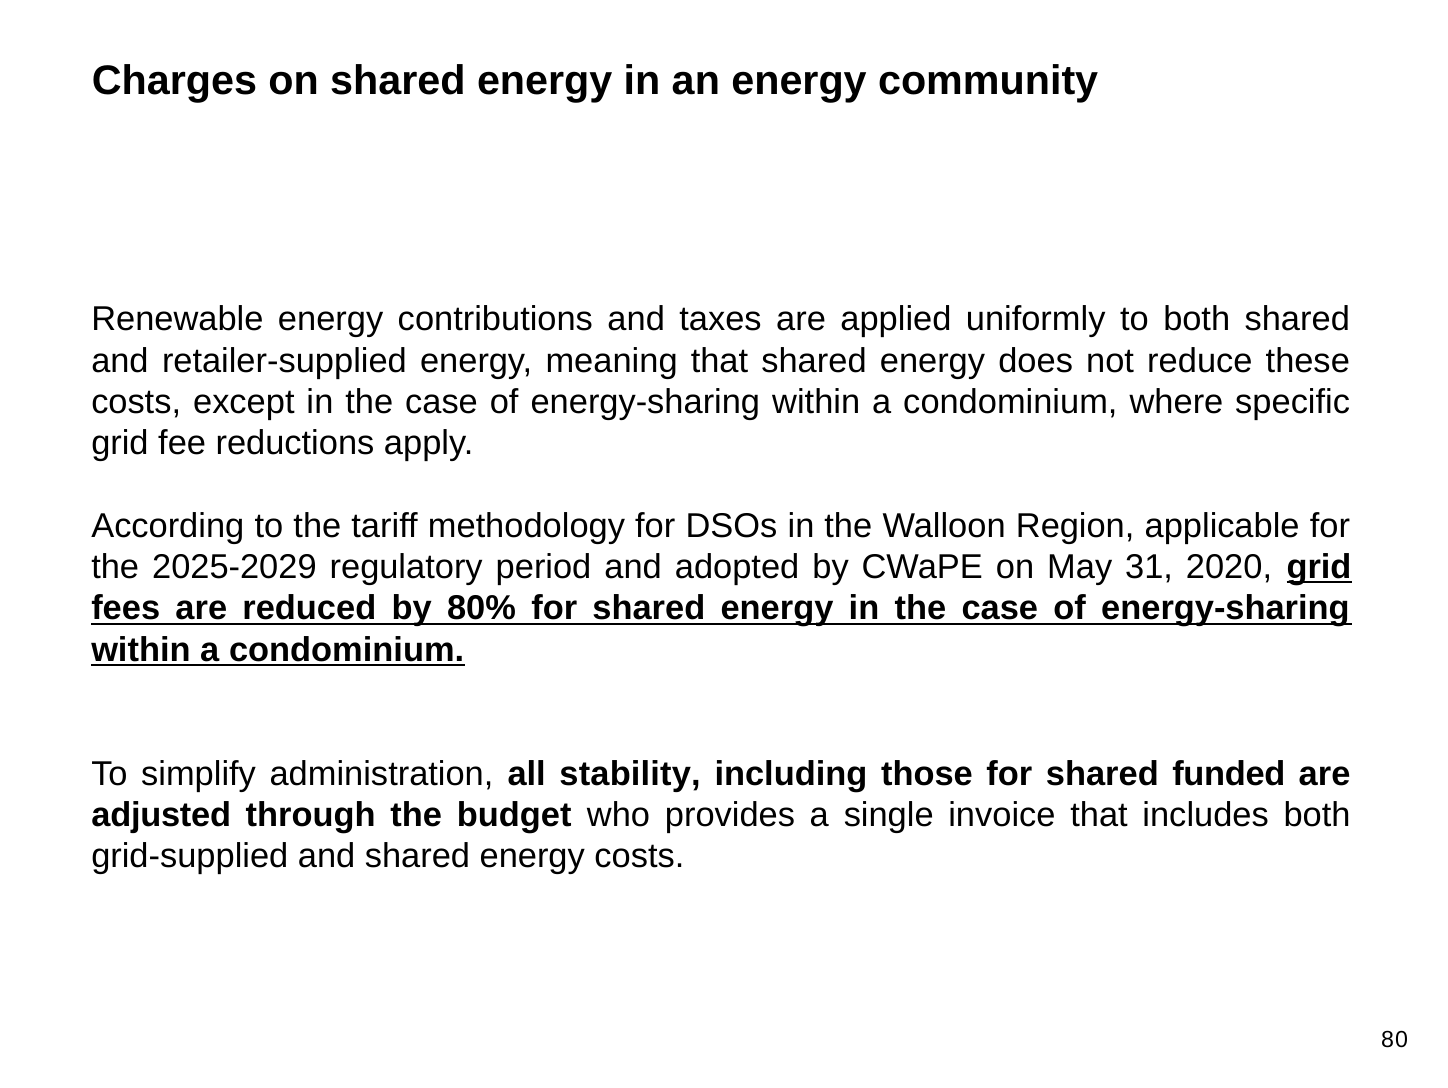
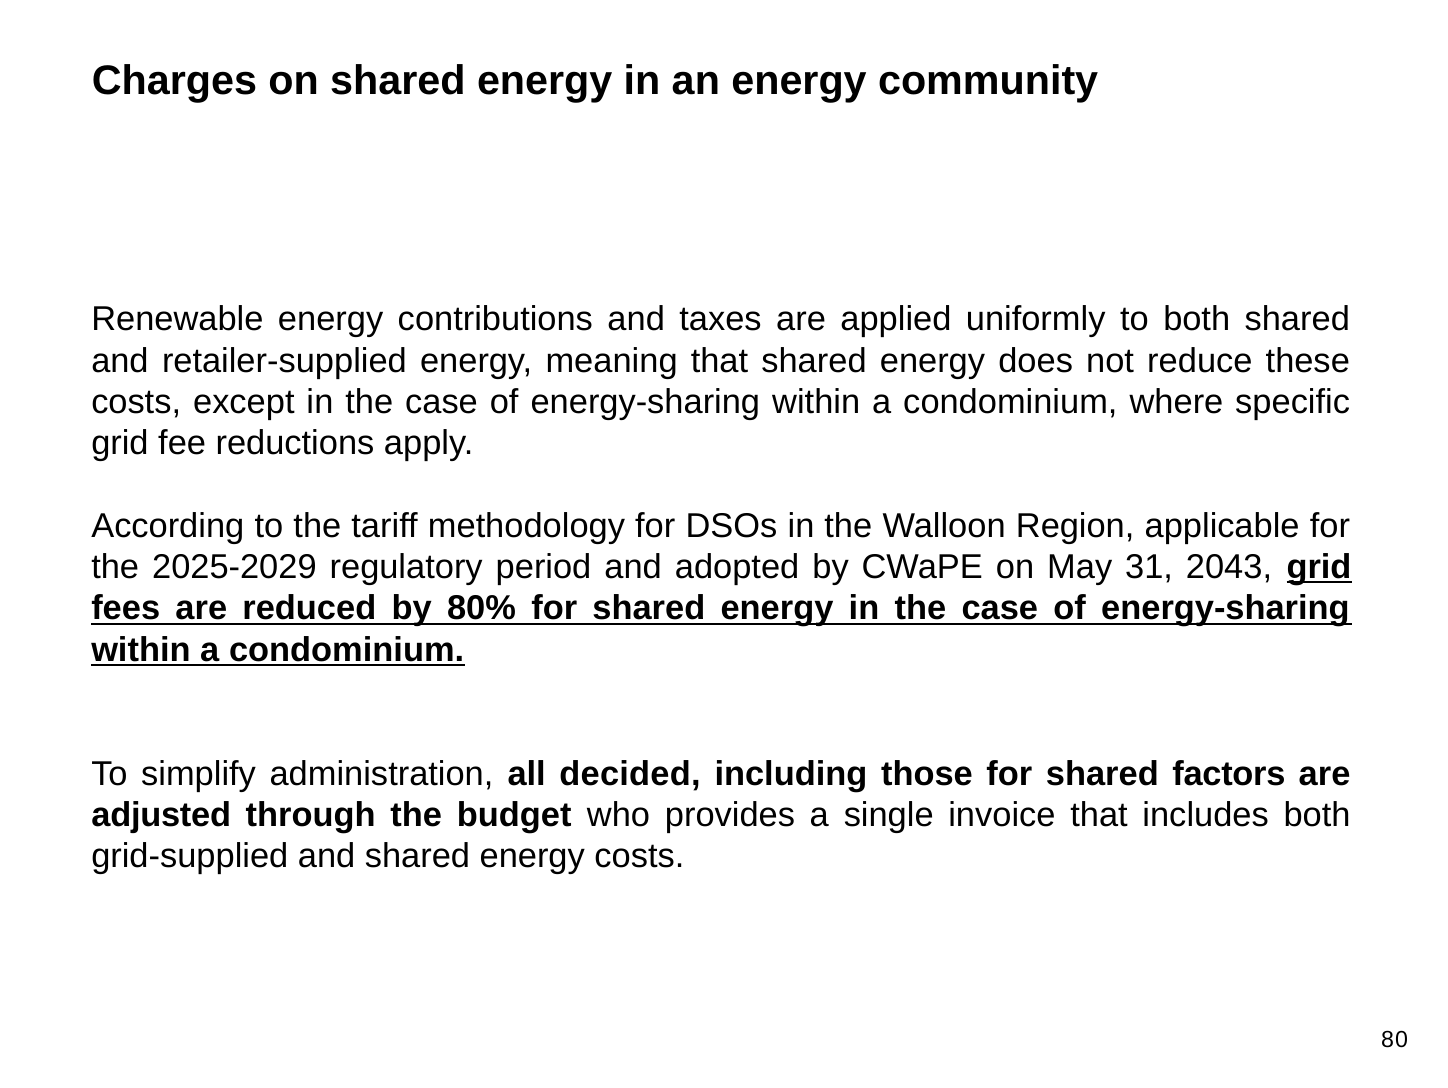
2020: 2020 -> 2043 (1229, 567)
stability: stability -> decided (630, 774)
funded: funded -> factors (1229, 774)
